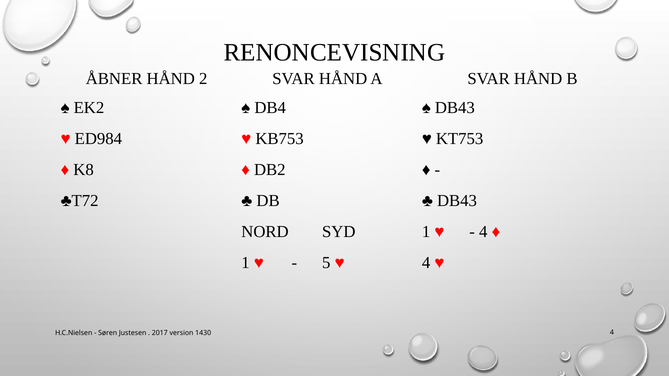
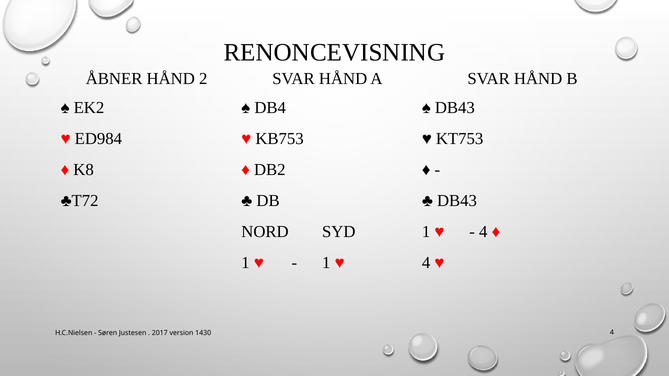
5: 5 -> 1 (326, 263)
